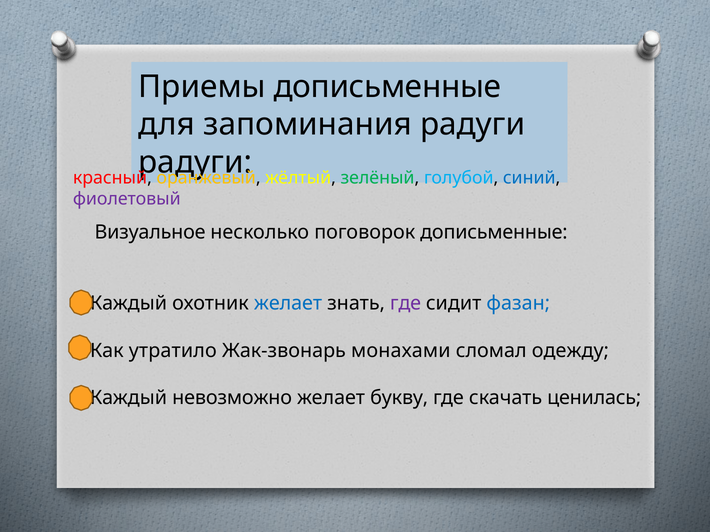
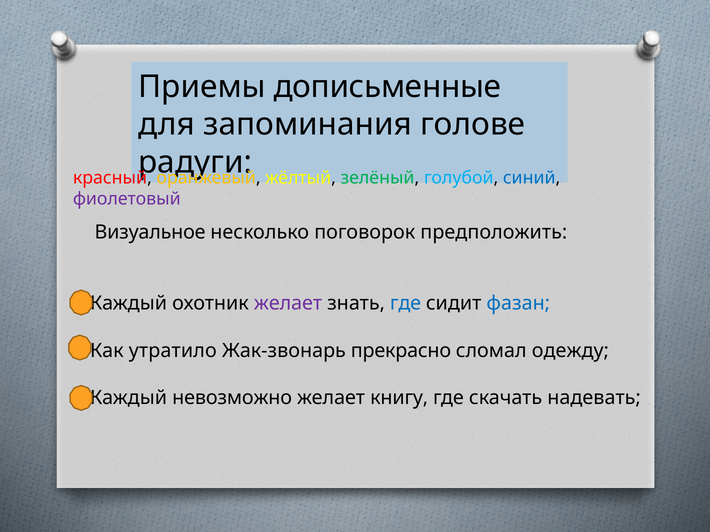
запоминания радуги: радуги -> голове (473, 125)
поговорок дописьменные: дописьменные -> предположить (494, 233)
желает colour: blue -> purple (288, 304)
где colour: purple -> blue (406, 304)
монахами: монахами -> прекрасно (401, 351)
букву: букву -> книгу (399, 398)
ценилась: ценилась -> надевать (594, 398)
